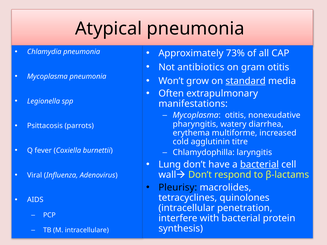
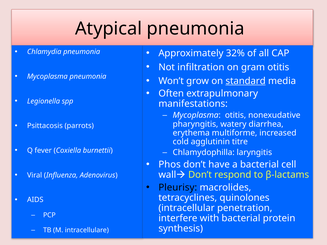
73%: 73% -> 32% (235, 53)
antibiotics: antibiotics -> infiltration (201, 67)
Lung: Lung -> Phos (170, 165)
bacterial underline: present -> none (259, 165)
